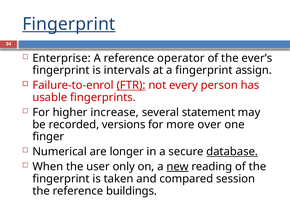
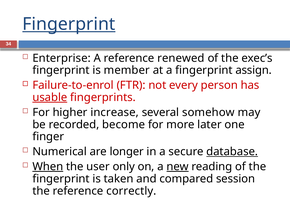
operator: operator -> renewed (181, 58)
ever’s: ever’s -> exec’s (257, 58)
intervals: intervals -> member (127, 70)
FTR underline: present -> none (131, 85)
usable underline: none -> present (50, 98)
statement: statement -> somehow (208, 113)
versions: versions -> become (124, 125)
over: over -> later (210, 125)
When underline: none -> present (48, 167)
buildings: buildings -> correctly (131, 191)
